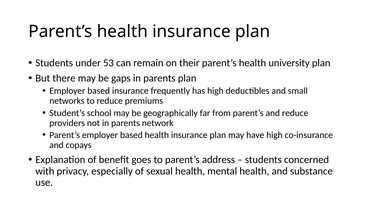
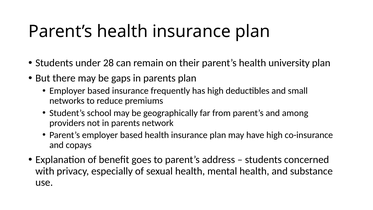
53: 53 -> 28 (108, 63)
and reduce: reduce -> among (295, 113)
